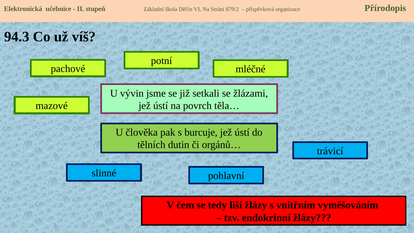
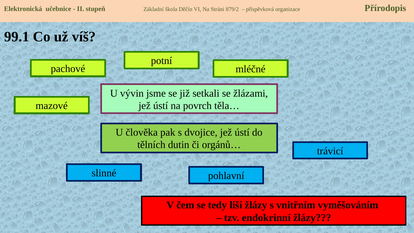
94.3: 94.3 -> 99.1 (17, 37)
burcuje: burcuje -> dvojice (201, 132)
